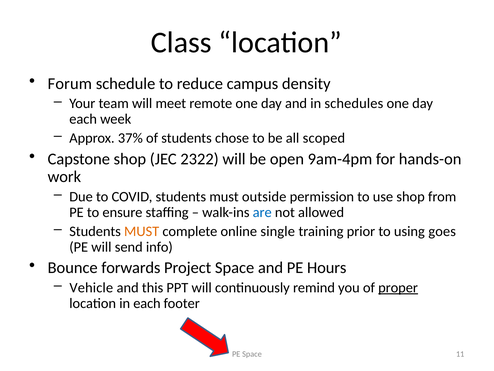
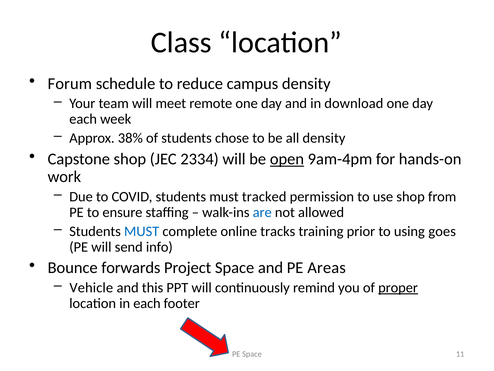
schedules: schedules -> download (354, 103)
37%: 37% -> 38% (130, 138)
all scoped: scoped -> density (324, 138)
2322: 2322 -> 2334 (200, 159)
open underline: none -> present (287, 159)
outside: outside -> tracked (264, 196)
MUST colour: orange -> blue (142, 231)
single: single -> tracks (278, 231)
Hours: Hours -> Areas (327, 267)
